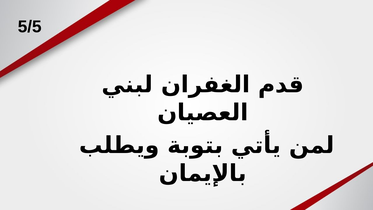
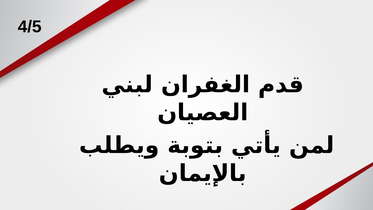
5/5: 5/5 -> 4/5 (30, 27)
